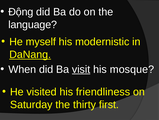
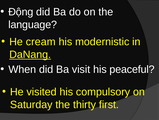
myself: myself -> cream (41, 42)
visit underline: present -> none (81, 69)
mosque: mosque -> peaceful (132, 69)
friendliness: friendliness -> compulsory (103, 91)
